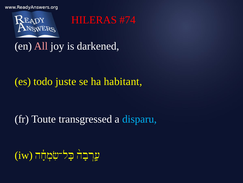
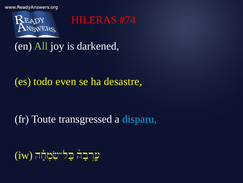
All colour: pink -> light green (41, 46)
juste: juste -> even (66, 81)
habitant: habitant -> desastre (123, 81)
